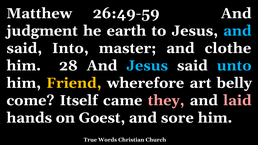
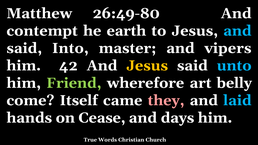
26:49-59: 26:49-59 -> 26:49-80 (126, 13)
judgment: judgment -> contempt (42, 31)
clothe: clothe -> vipers (228, 48)
28: 28 -> 42 (68, 66)
Jesus colour: light blue -> yellow (147, 66)
Friend colour: yellow -> light green (74, 83)
laid colour: pink -> light blue (237, 100)
Goest: Goest -> Cease (102, 118)
sore: sore -> days (177, 118)
